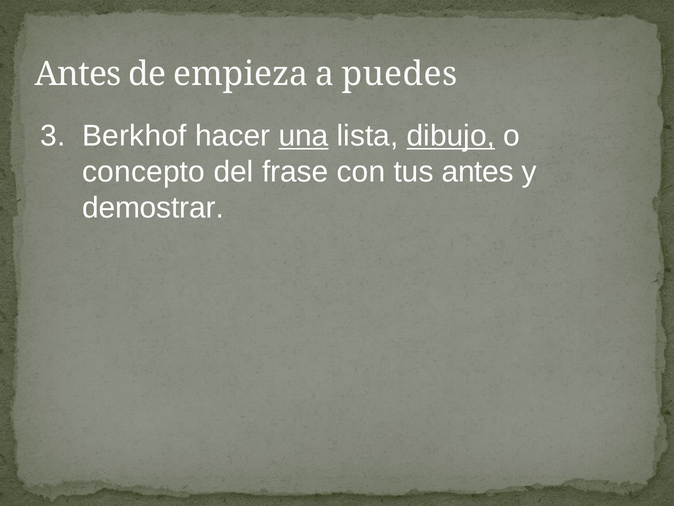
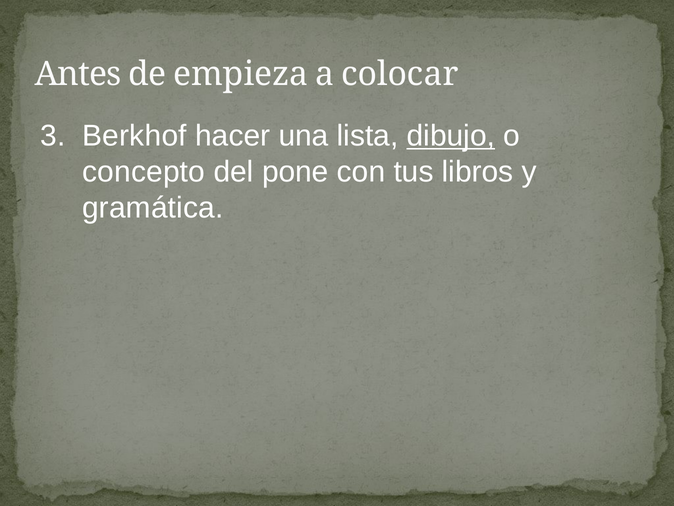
puedes: puedes -> colocar (400, 74)
una underline: present -> none (304, 136)
frase: frase -> pone (295, 172)
tus antes: antes -> libros (478, 172)
demostrar: demostrar -> gramática (153, 208)
